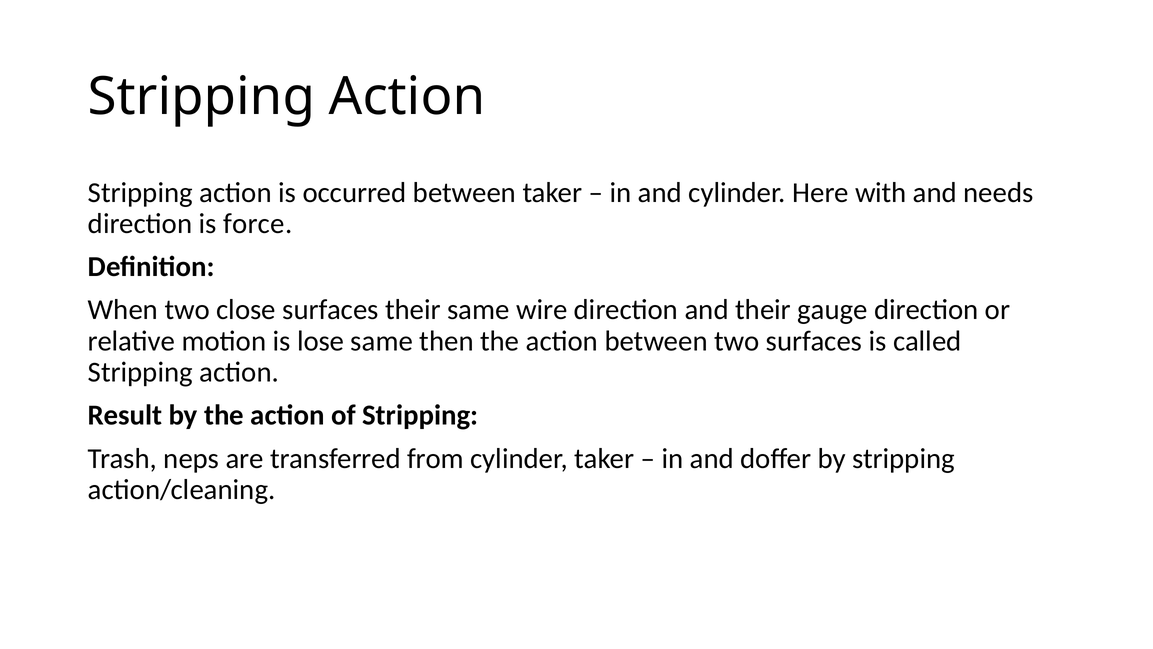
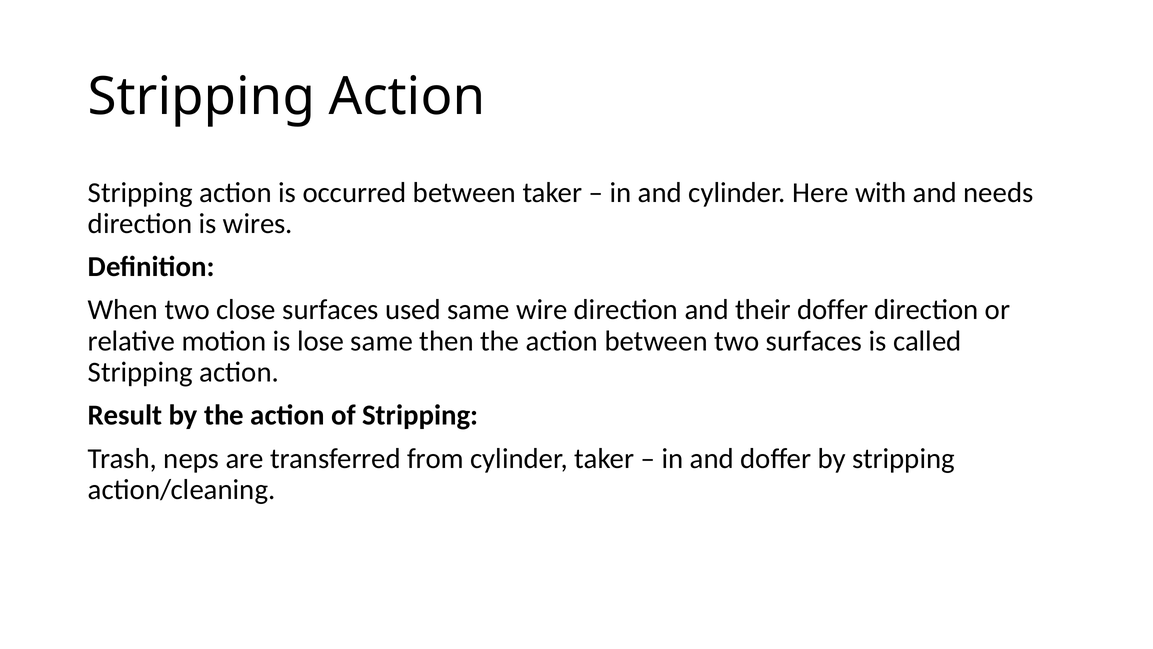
force: force -> wires (258, 223)
surfaces their: their -> used (413, 310)
their gauge: gauge -> doffer (833, 310)
